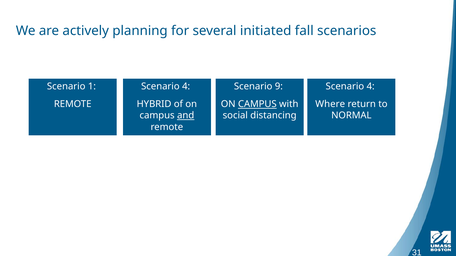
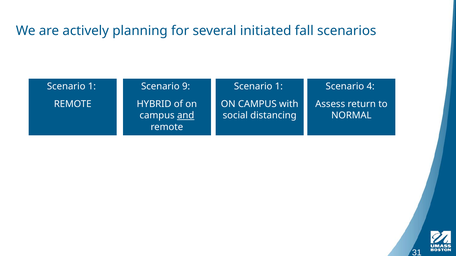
4: 4 -> 9 (186, 87)
9: 9 -> 1 (279, 87)
CAMPUS underline: present -> none (257, 104)
Where: Where -> Assess (330, 104)
